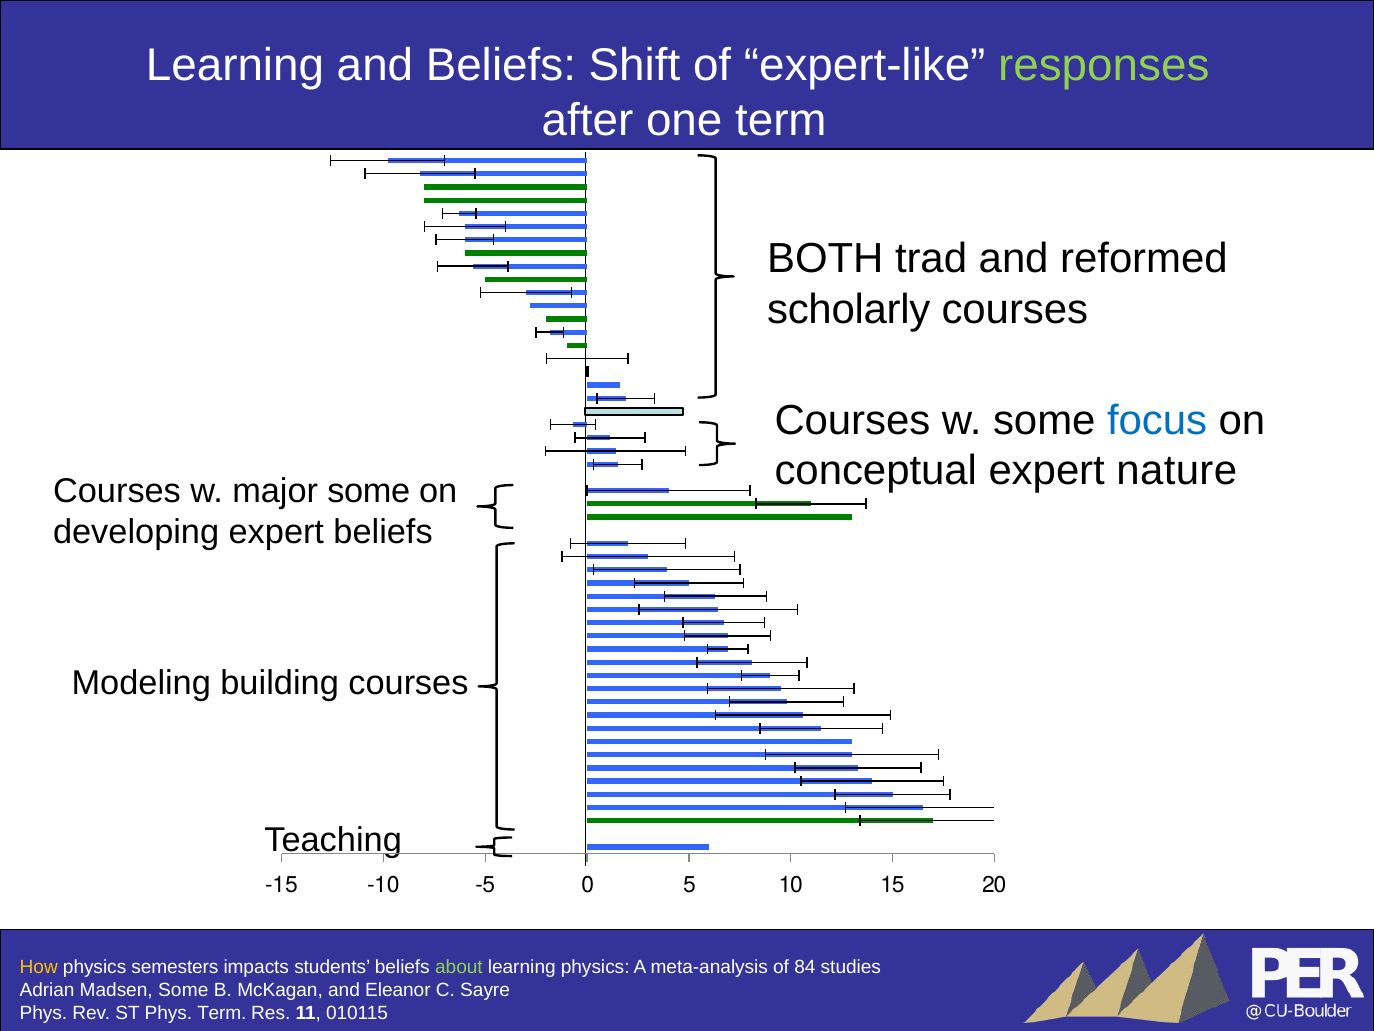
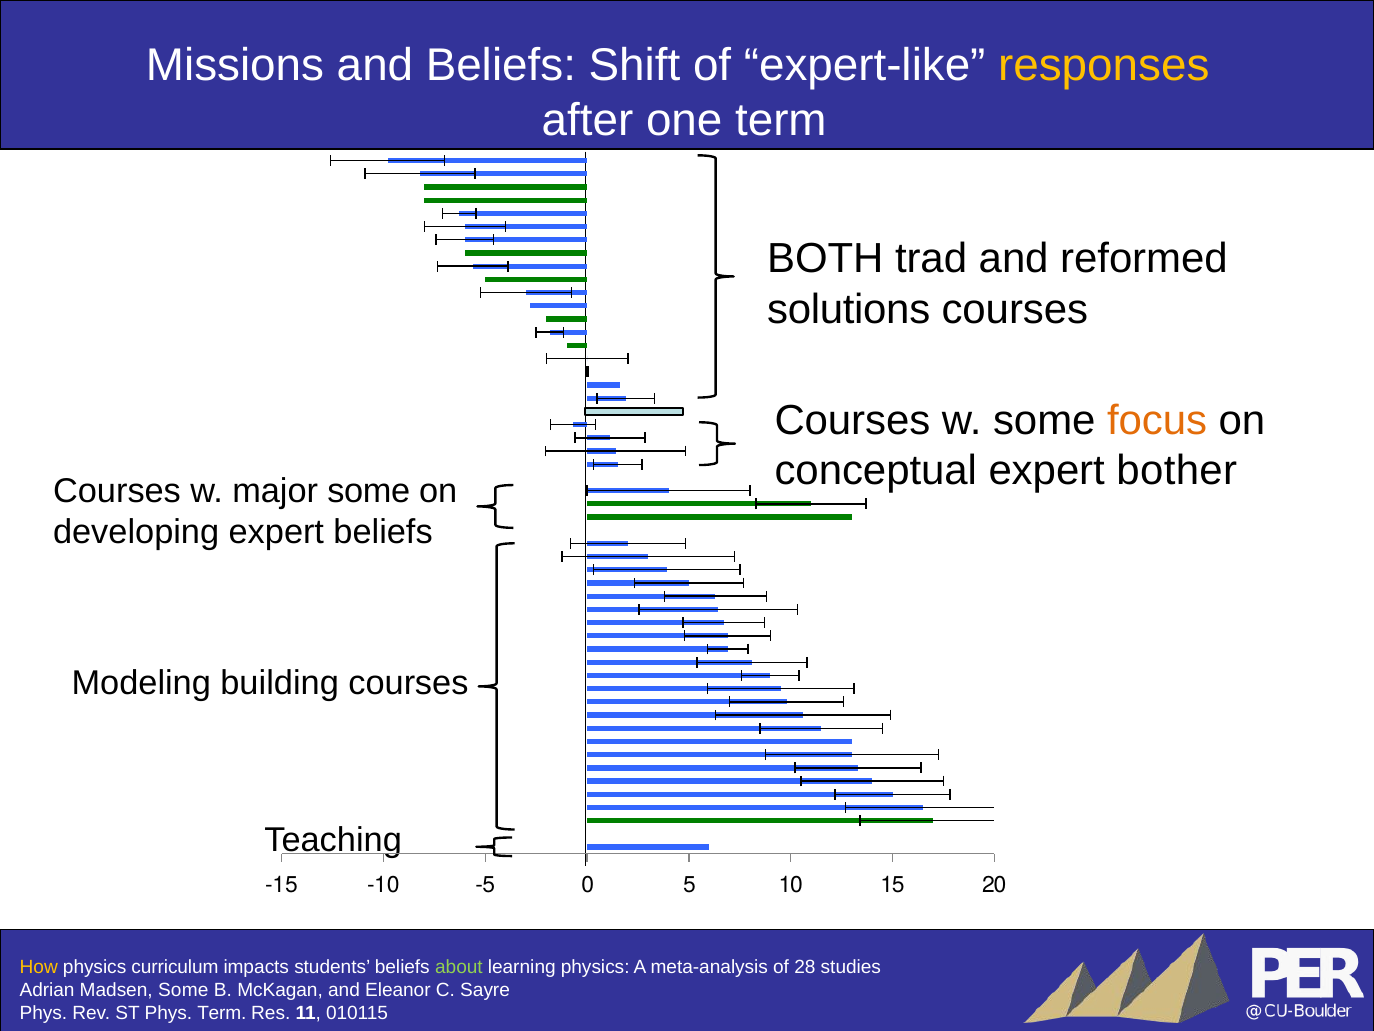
Learning: Learning -> Missions (235, 65)
responses colour: light green -> yellow (1104, 65)
scholarly: scholarly -> solutions (849, 309)
focus colour: blue -> orange (1157, 420)
nature: nature -> bother (1177, 471)
semesters: semesters -> curriculum (175, 967)
84: 84 -> 28 (805, 967)
